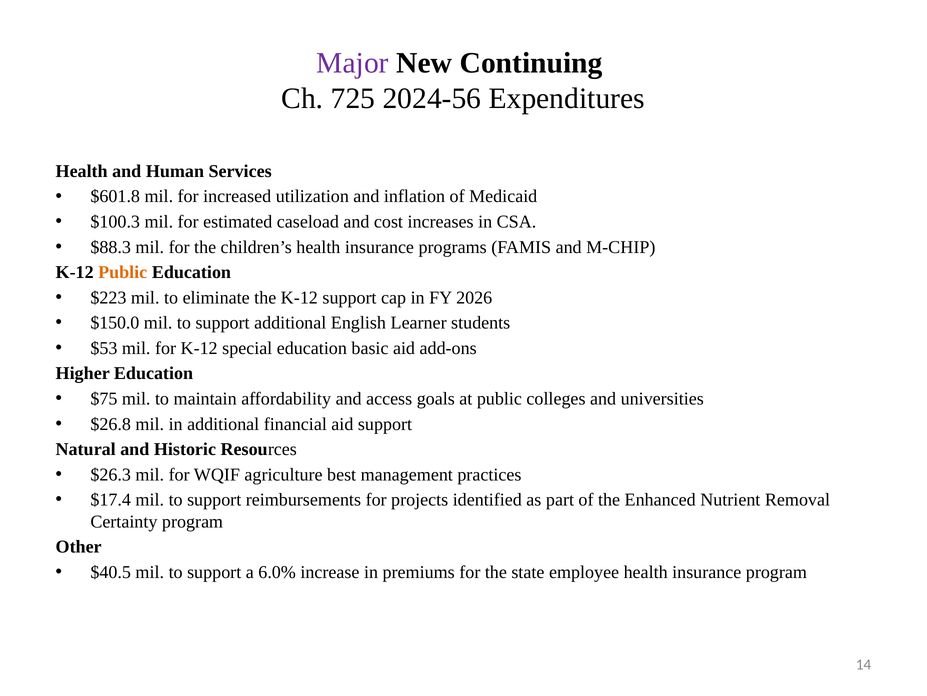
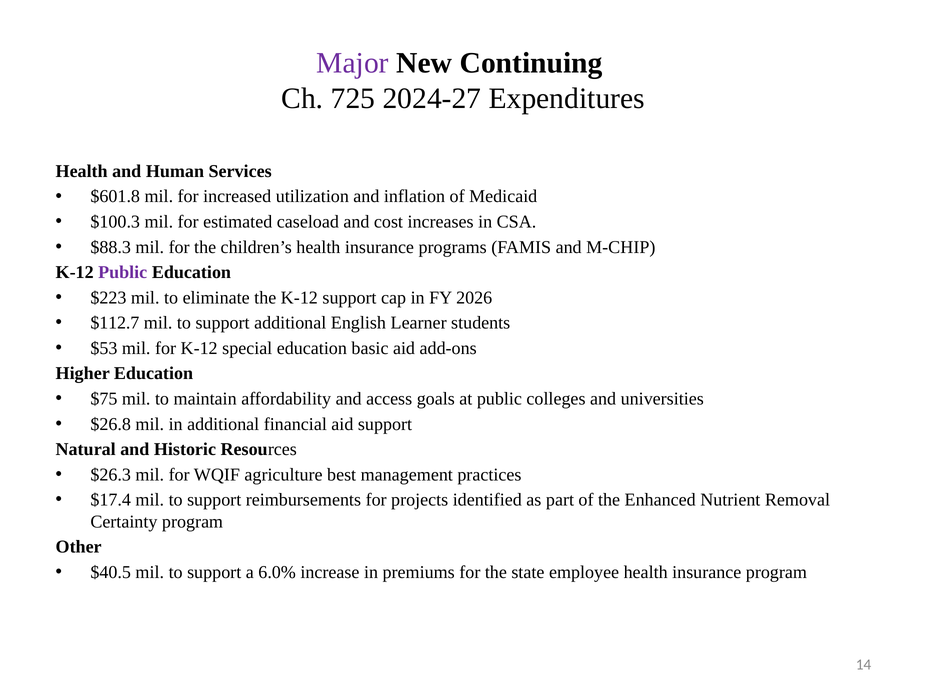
2024-56: 2024-56 -> 2024-27 (432, 99)
Public colour: orange -> purple (123, 272)
$150.0: $150.0 -> $112.7 (115, 323)
